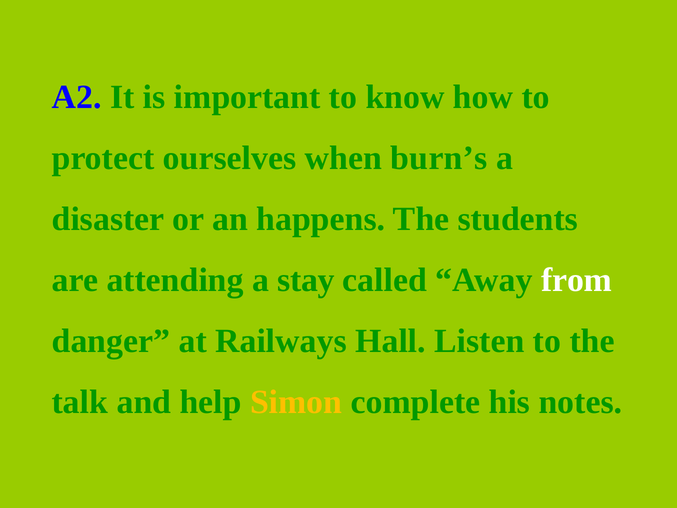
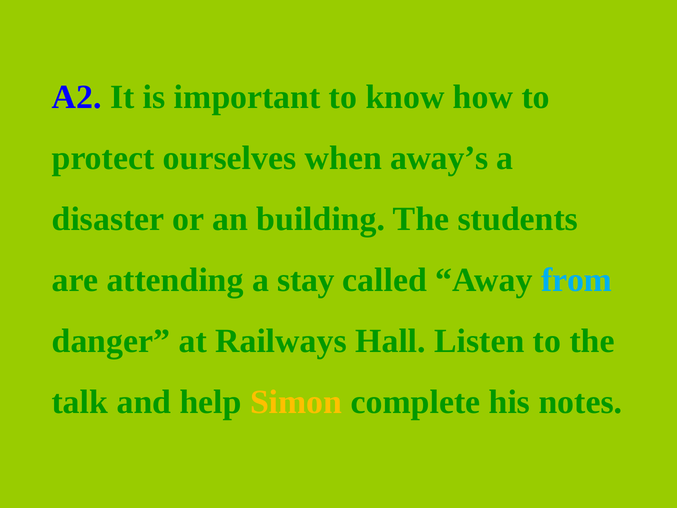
burn’s: burn’s -> away’s (439, 158)
happens: happens -> building (321, 219)
from colour: white -> light blue (577, 280)
